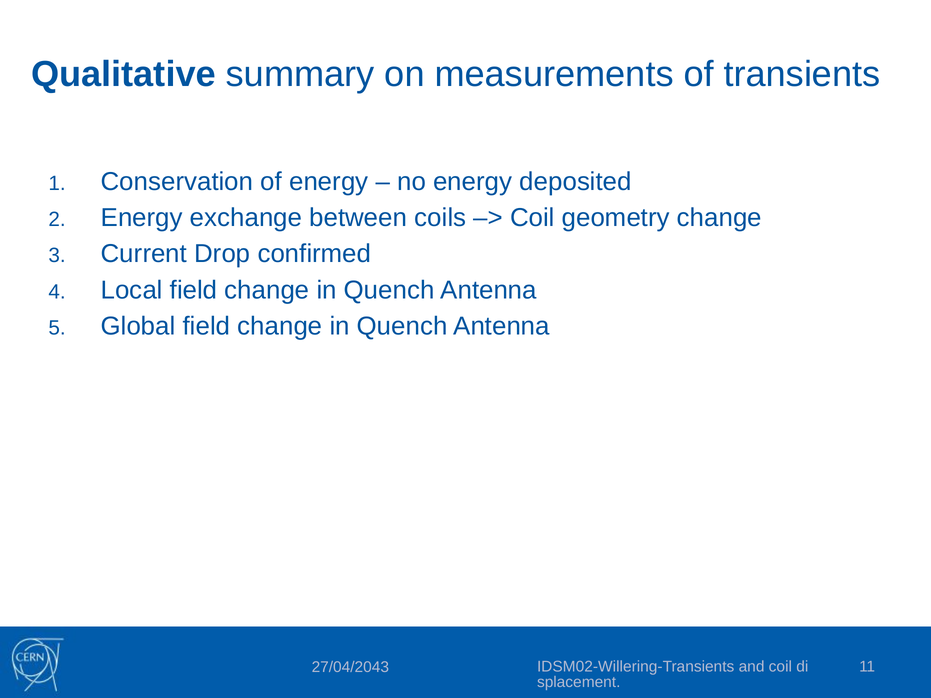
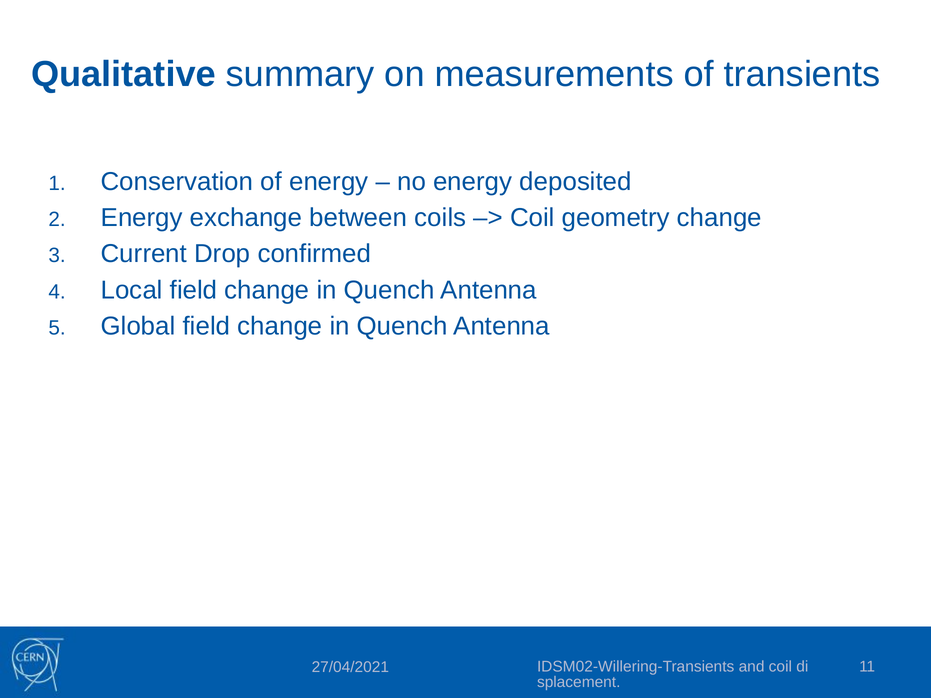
27/04/2043: 27/04/2043 -> 27/04/2021 (350, 667)
